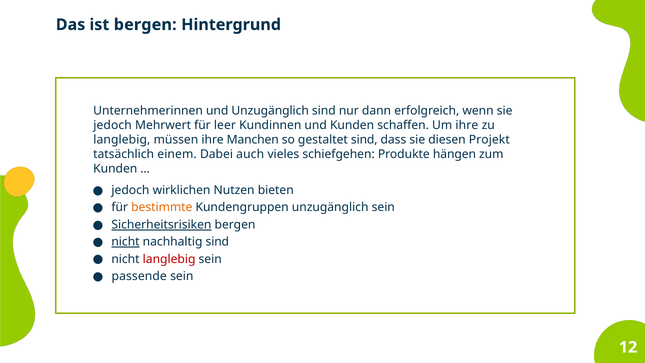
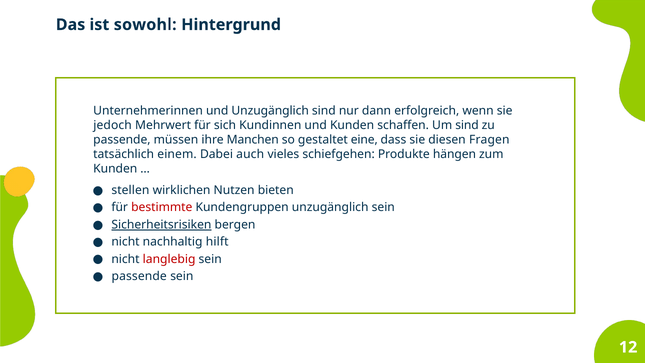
ist bergen: bergen -> sowohl (145, 25)
leer: leer -> sich (225, 125)
Um ihre: ihre -> sind (467, 125)
langlebig: langlebig -> passende (122, 140)
gestaltet sind: sind -> eine (364, 140)
Projekt: Projekt -> Fragen (489, 140)
jedoch: jedoch -> stellen (130, 190)
bestimmte colour: orange -> red (162, 207)
nicht underline: present -> none (125, 242)
nachhaltig sind: sind -> hilft (217, 242)
